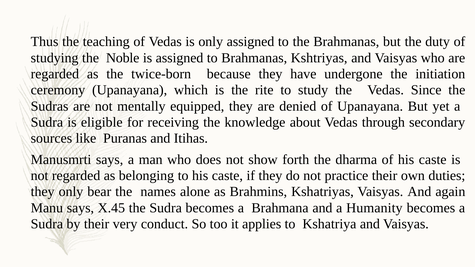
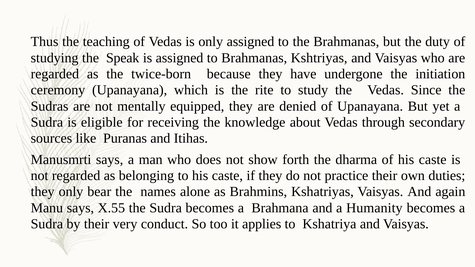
Noble: Noble -> Speak (123, 58)
X.45: X.45 -> X.55 (111, 208)
